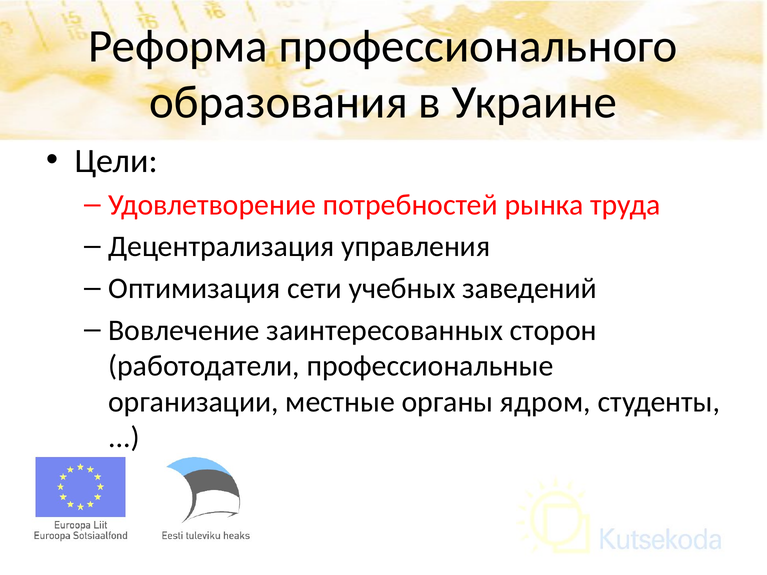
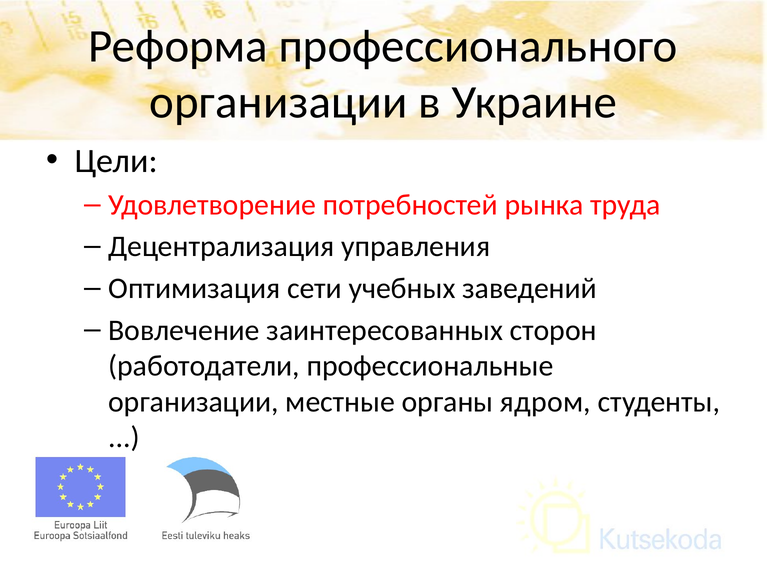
oбразования: oбразования -> oрганизации (278, 102)
